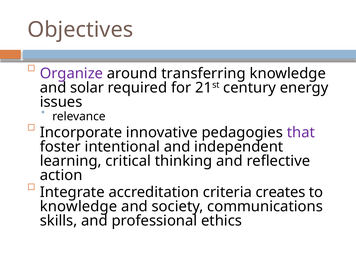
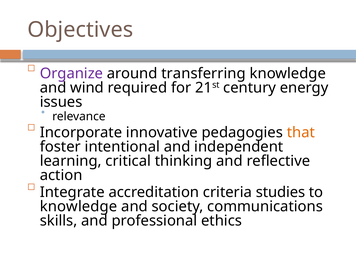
solar: solar -> wind (87, 88)
that colour: purple -> orange (301, 132)
creates: creates -> studies (280, 192)
